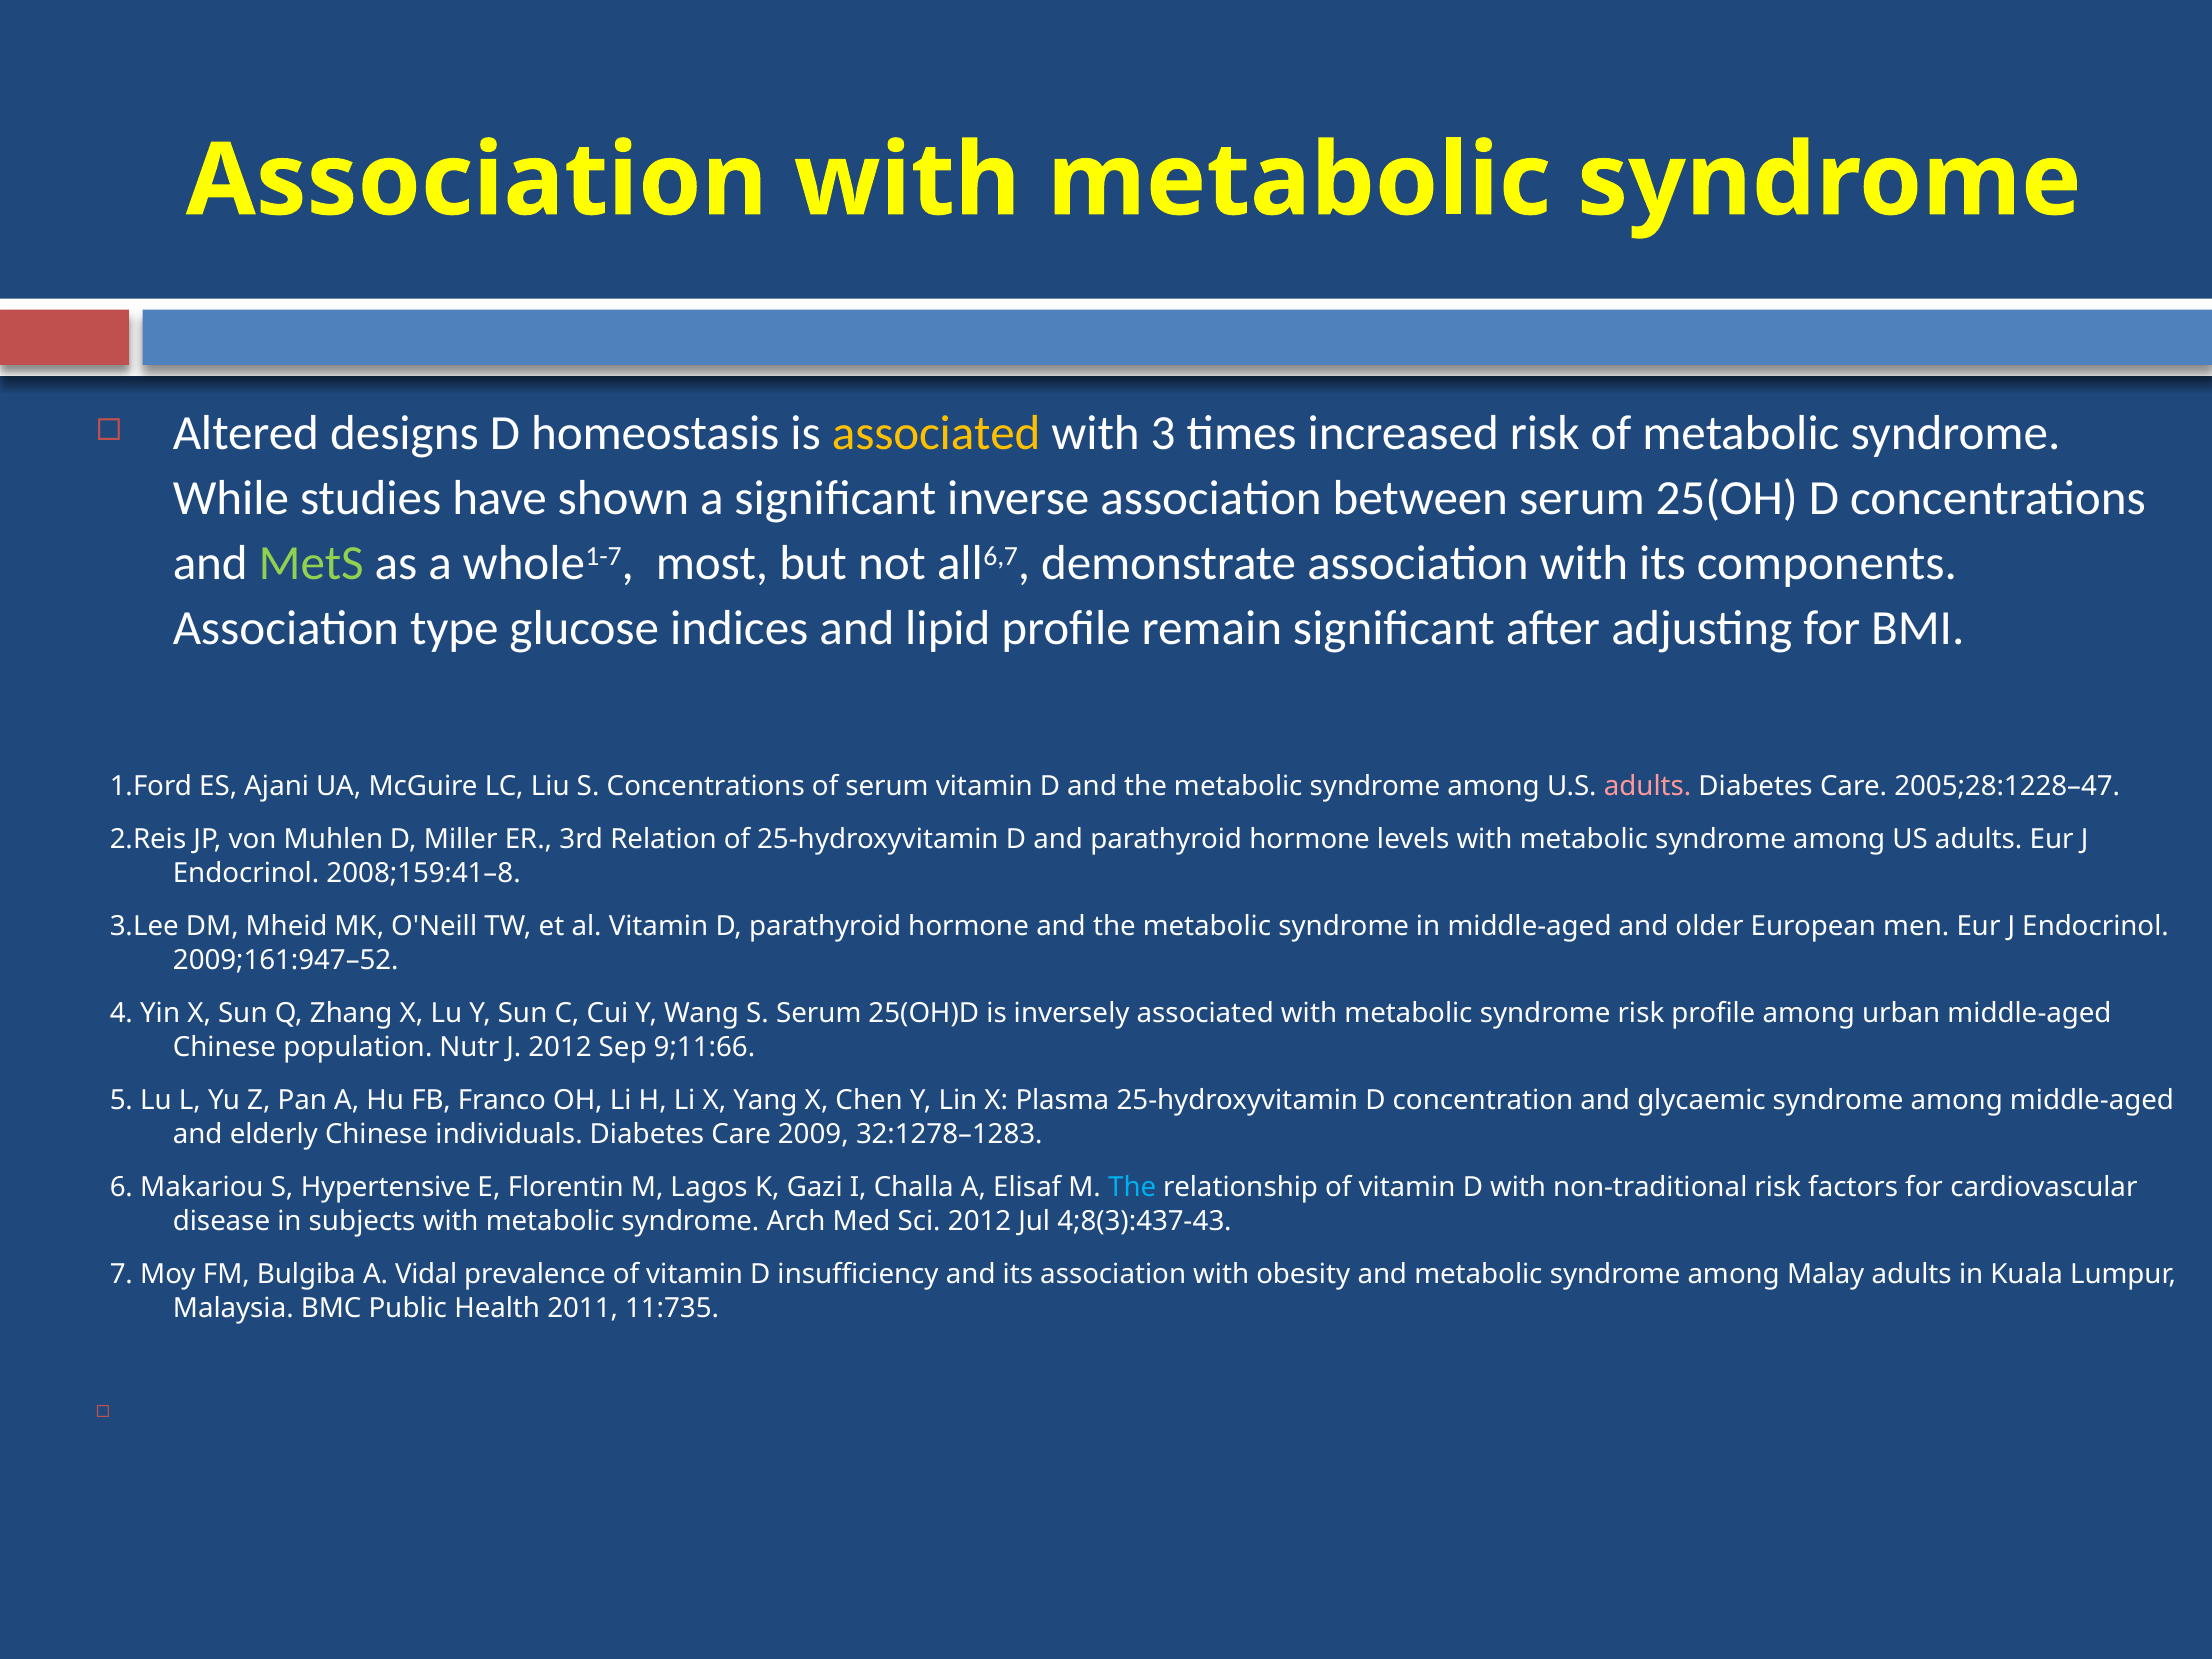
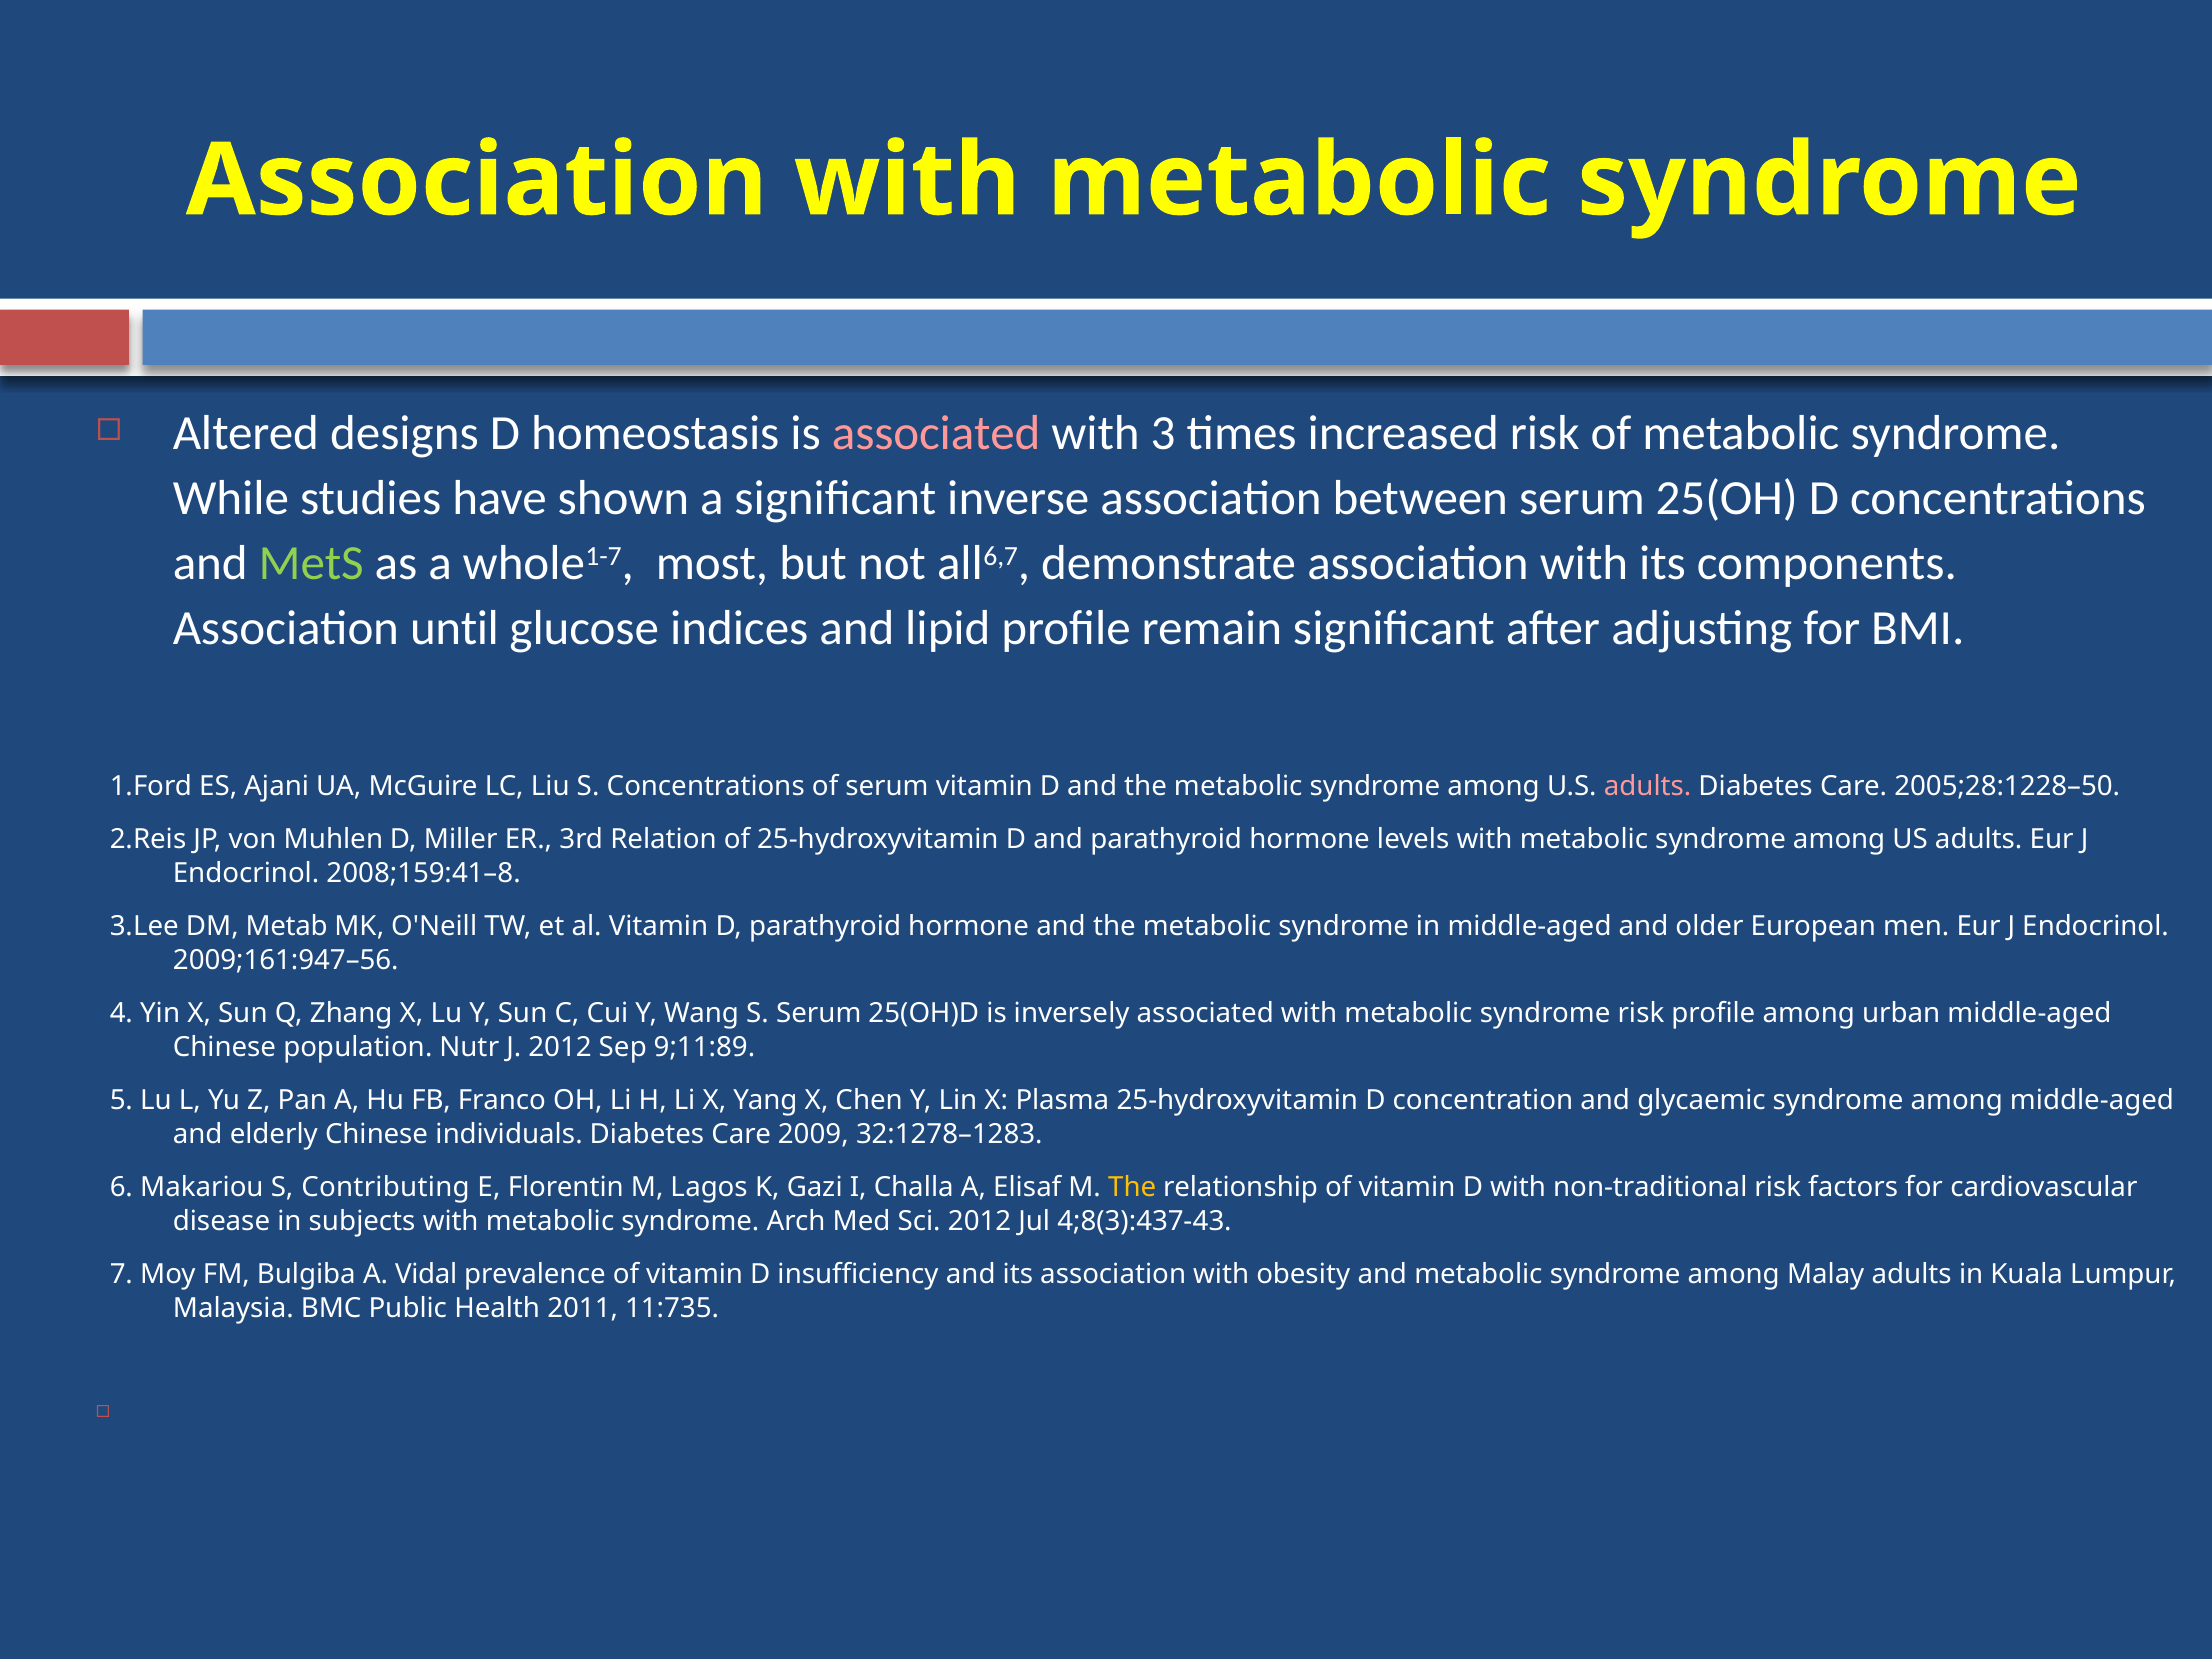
associated colour: yellow -> pink (936, 433)
type: type -> until (454, 628)
2005;28:1228–47: 2005;28:1228–47 -> 2005;28:1228–50 (2007, 786)
Mheid: Mheid -> Metab (287, 926)
2009;161:947–52: 2009;161:947–52 -> 2009;161:947–56 (286, 960)
9;11:66: 9;11:66 -> 9;11:89 (704, 1047)
Hypertensive: Hypertensive -> Contributing (386, 1188)
The colour: light blue -> yellow (1132, 1188)
